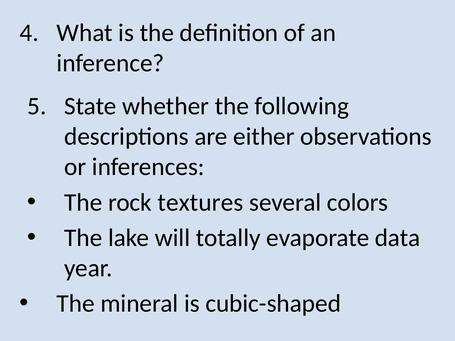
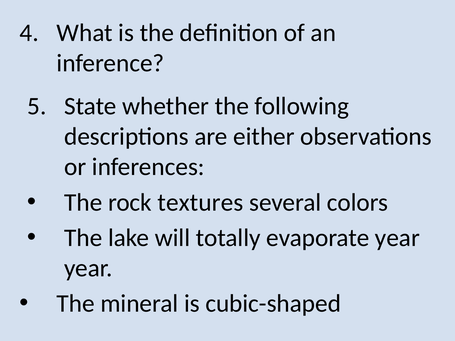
evaporate data: data -> year (397, 238)
